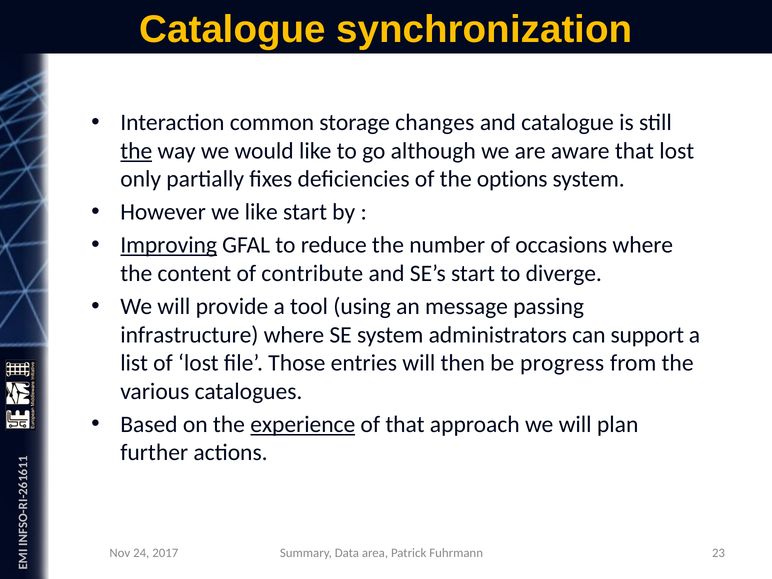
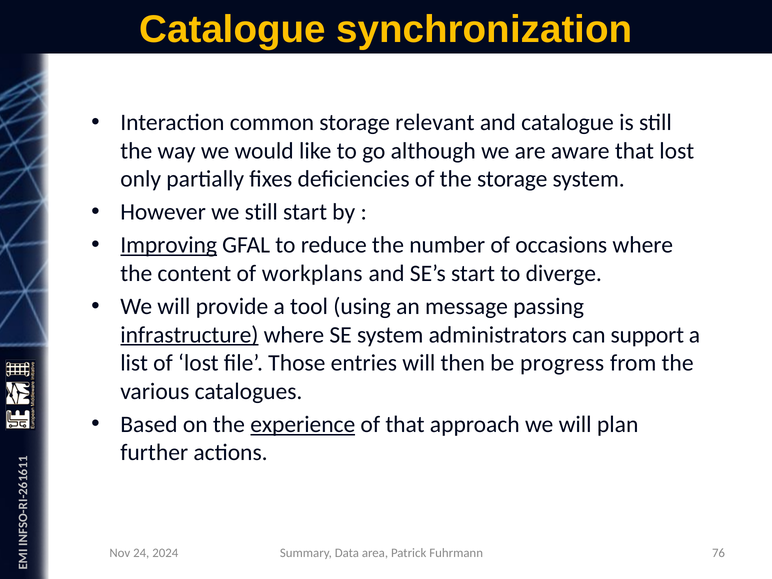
changes: changes -> relevant (435, 123)
the underline: present -> none (136, 151)
the options: options -> storage (512, 179)
we like: like -> still (261, 212)
contribute: contribute -> workplans (312, 274)
infrastructure underline: none -> present (189, 335)
2017: 2017 -> 2024 (165, 553)
23: 23 -> 76 (718, 553)
